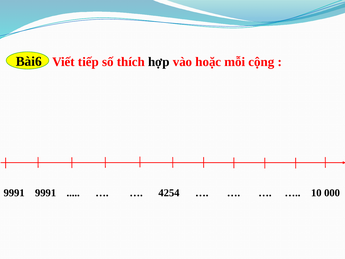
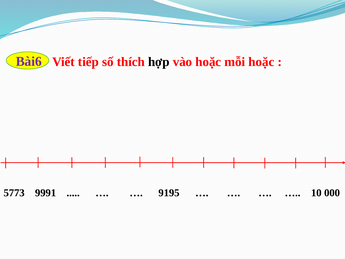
Bài6 colour: black -> purple (29, 61)
mỗi cộng: cộng -> hoặc (261, 62)
9991: 9991 -> 5773 (14, 193)
4254: 4254 -> 9195 (169, 193)
